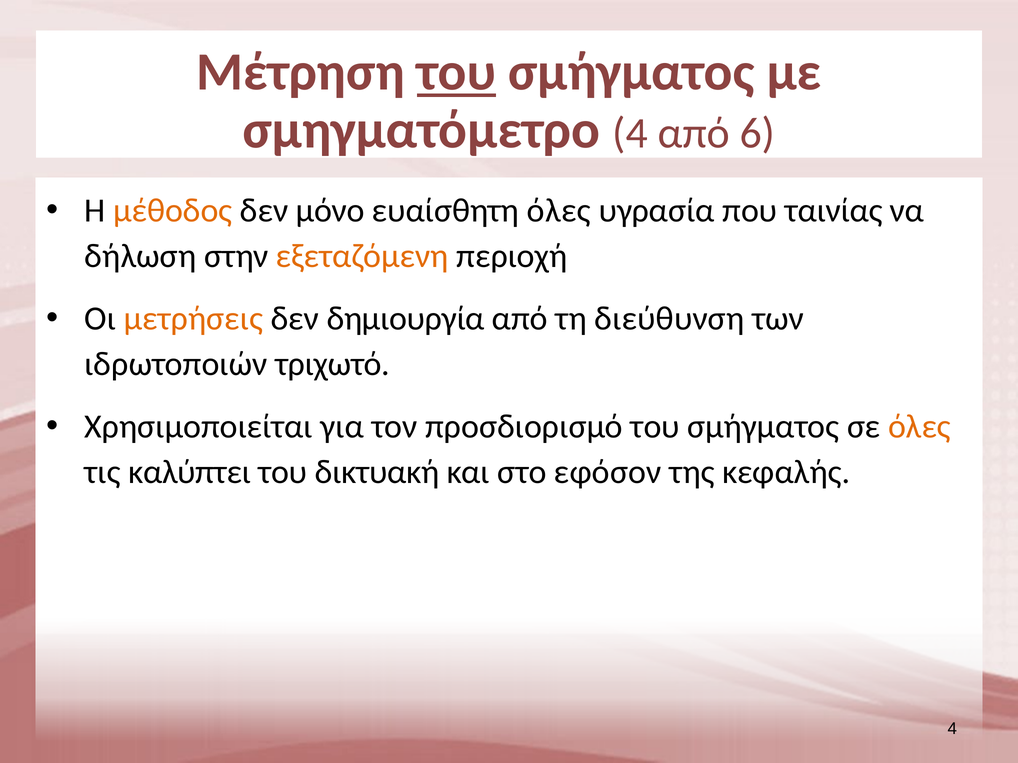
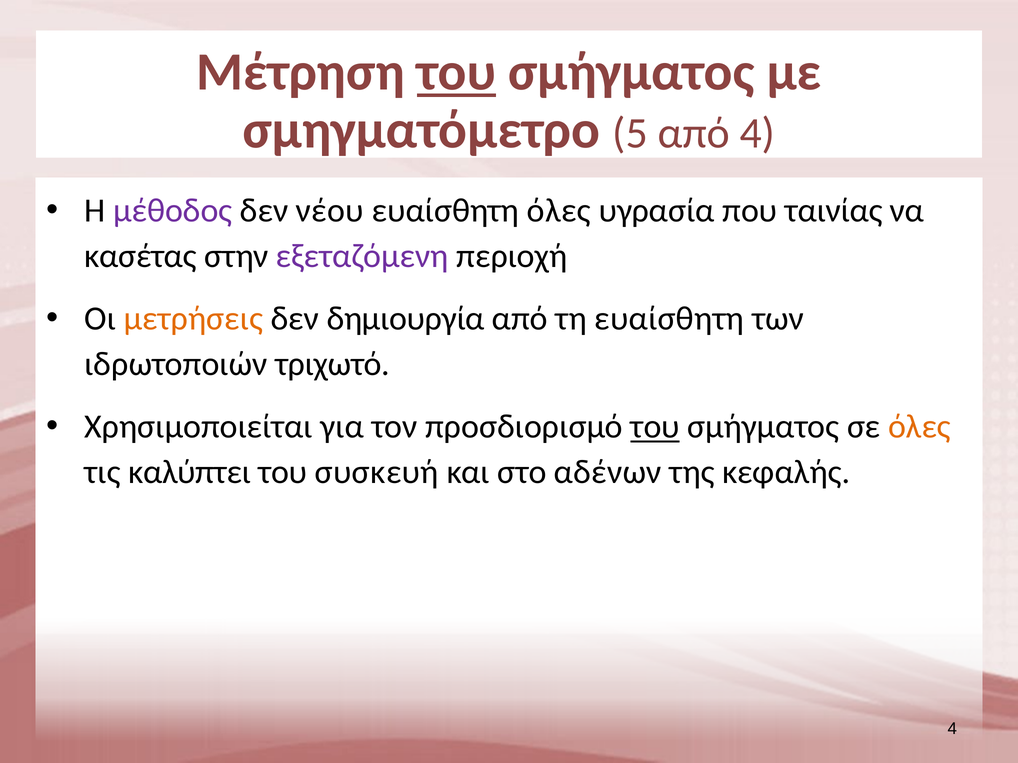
σμηγματόμετρο 4: 4 -> 5 (630, 133)
από 6: 6 -> 4 (757, 133)
μέθοδος colour: orange -> purple (173, 211)
μόνο: μόνο -> νέου (330, 211)
δήλωση: δήλωση -> κασέτας (141, 256)
εξεταζόμενη colour: orange -> purple (362, 256)
τη διεύθυνση: διεύθυνση -> ευαίσθητη (669, 319)
του underline: none -> present (655, 427)
δικτυακή: δικτυακή -> συσκευή (377, 473)
εφόσον: εφόσον -> αδένων (608, 473)
